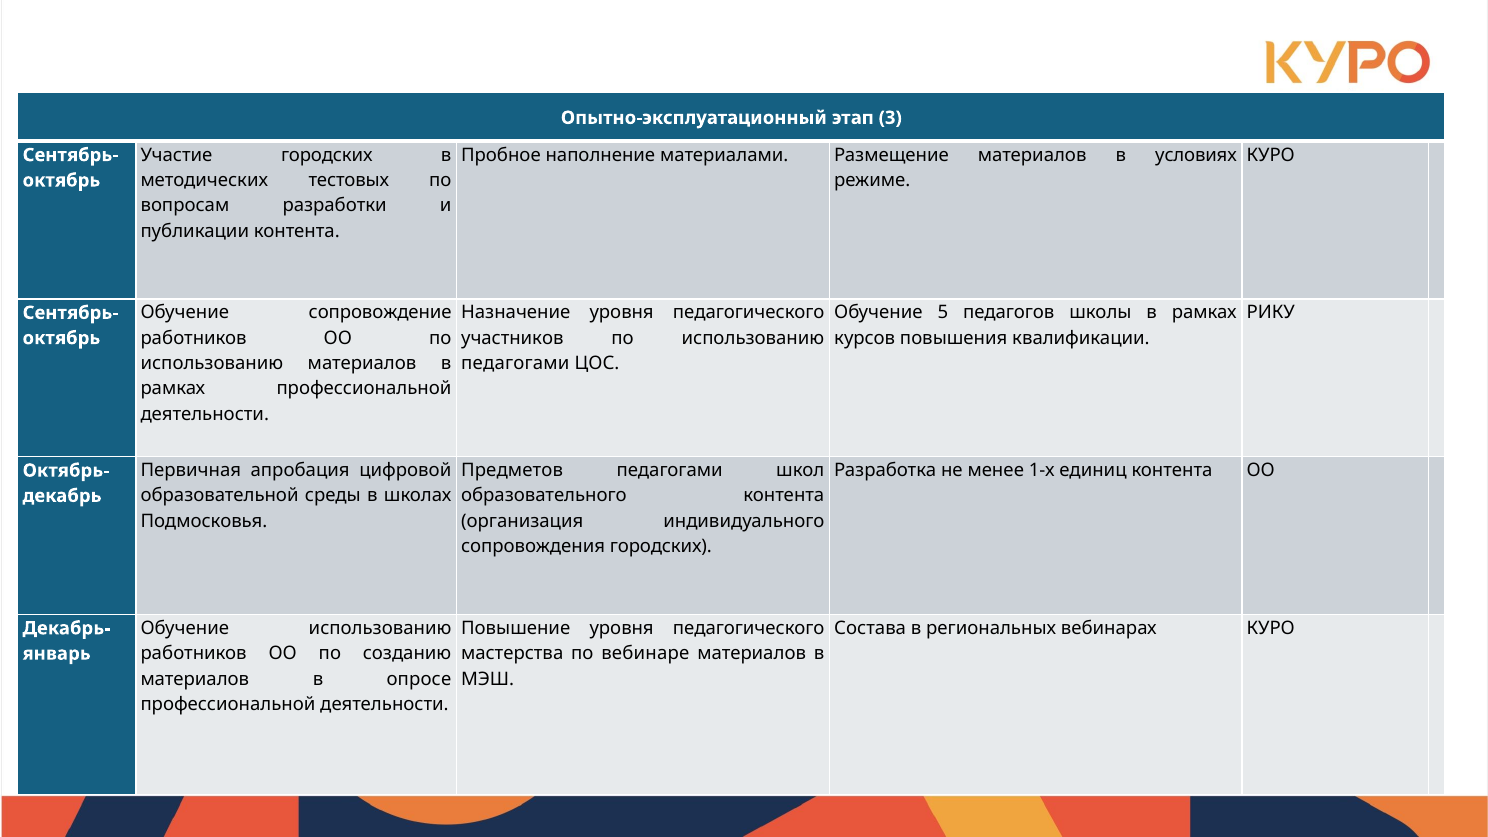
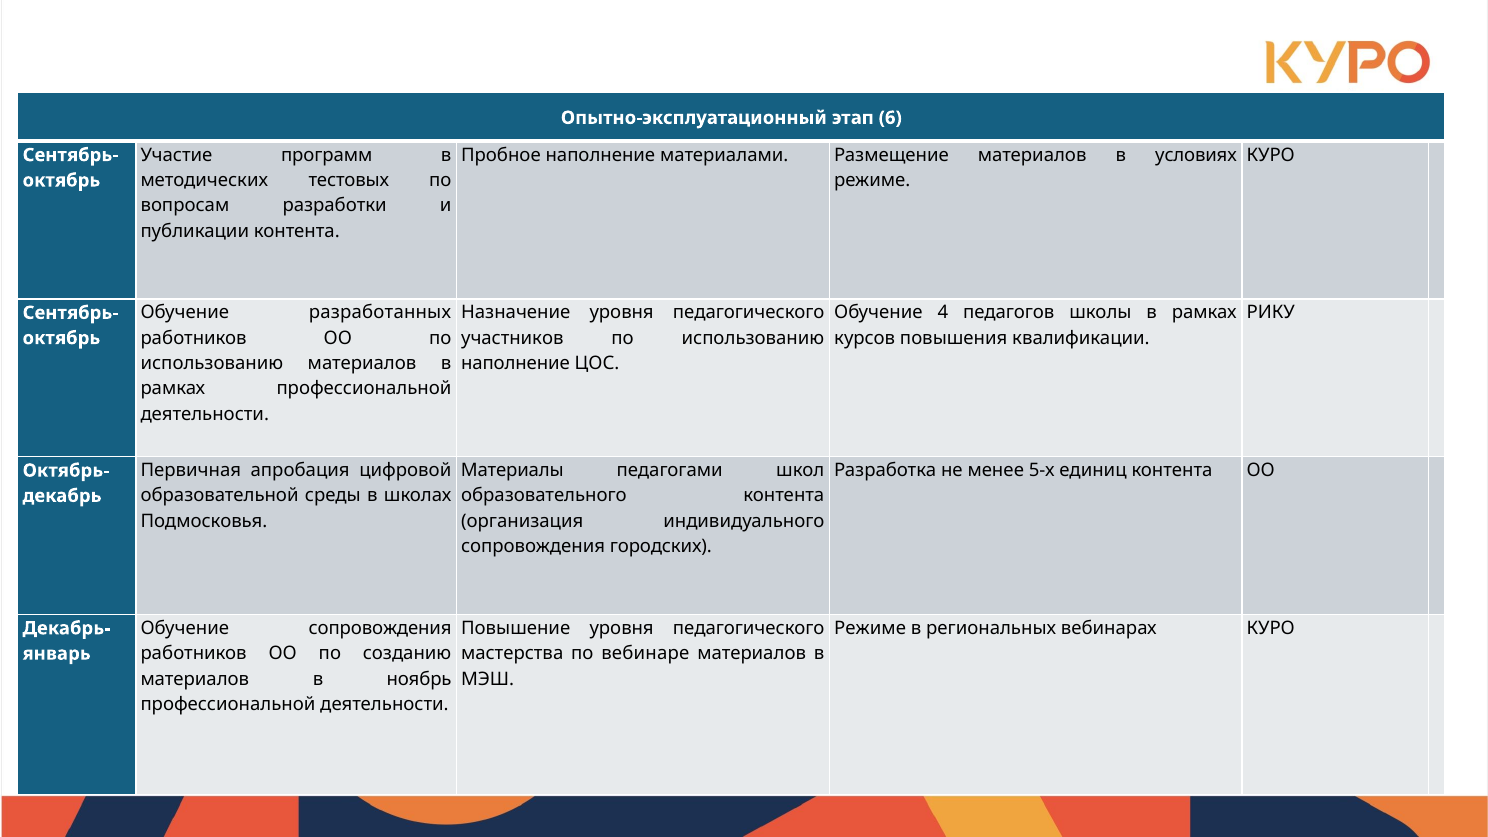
3: 3 -> 6 (890, 118)
Участие городских: городских -> программ (327, 155)
сопровождение: сопровождение -> разработанных (380, 313)
5: 5 -> 4 (943, 313)
педагогами: педагогами -> наполнение (515, 363)
Предметов: Предметов -> Материалы (512, 471)
1-х: 1-х -> 5-х (1042, 471)
Обучение использованию: использованию -> сопровождения (380, 628)
Состава: Состава -> Режиме (870, 628)
опросе: опросе -> ноябрь (419, 679)
